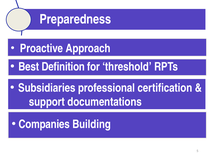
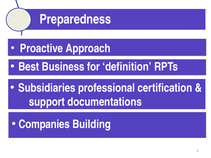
Definition: Definition -> Business (63, 67)
threshold: threshold -> definition (127, 67)
